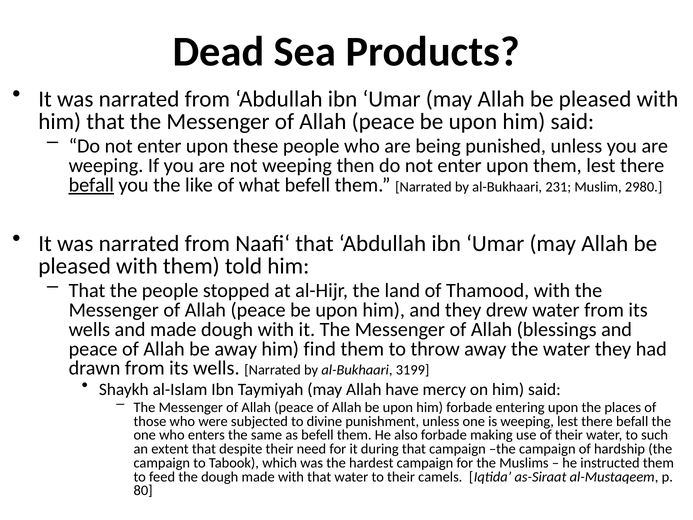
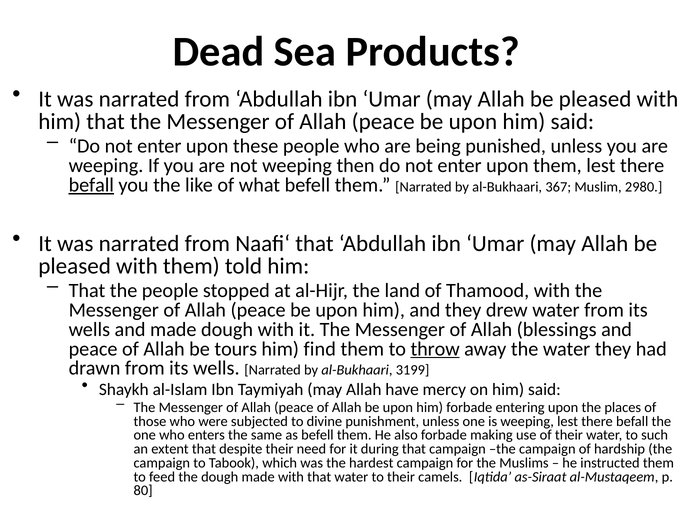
231: 231 -> 367 (558, 187)
be away: away -> tours (236, 349)
throw underline: none -> present (435, 349)
